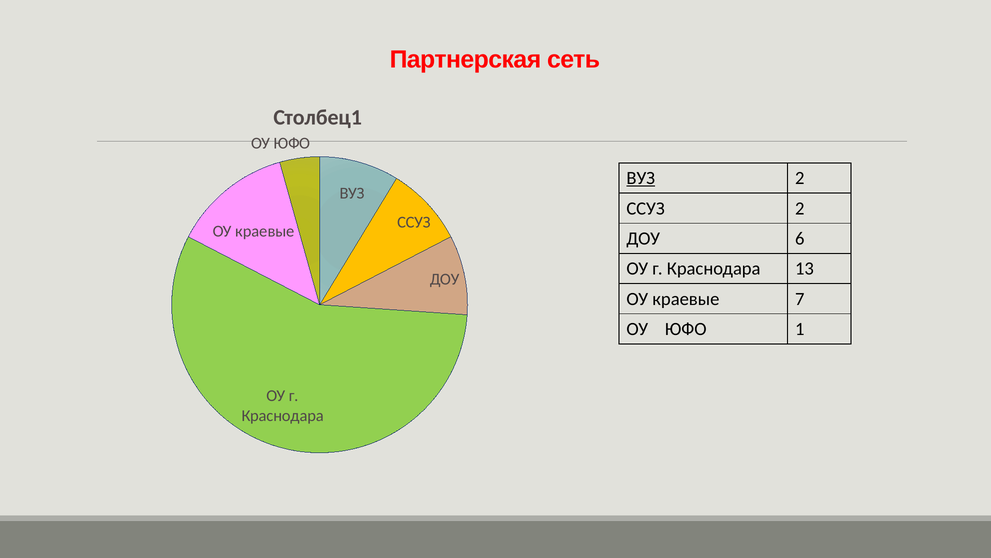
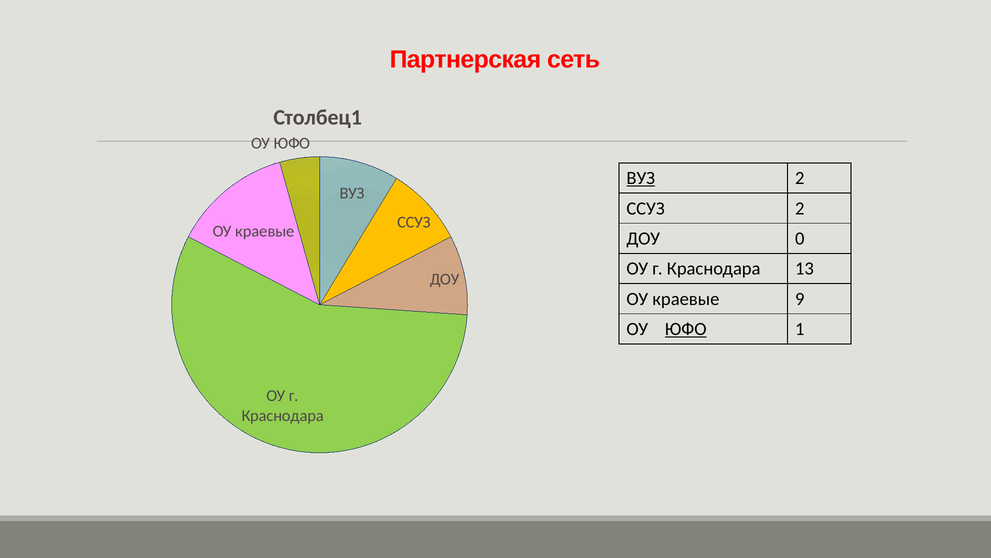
6: 6 -> 0 (800, 238)
7: 7 -> 9 (800, 299)
ЮФО underline: none -> present (686, 329)
